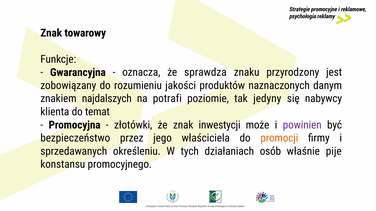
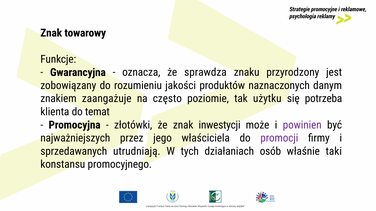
najdalszych: najdalszych -> zaangażuje (107, 99)
potrafi: potrafi -> często (167, 99)
jedyny: jedyny -> użytku (267, 99)
nabywcy: nabywcy -> potrzeba (324, 99)
bezpieczeństwo: bezpieczeństwo -> najważniejszych (75, 138)
promocji colour: orange -> purple (279, 138)
określeniu: określeniu -> utrudniają (137, 152)
pije: pije -> taki (334, 152)
